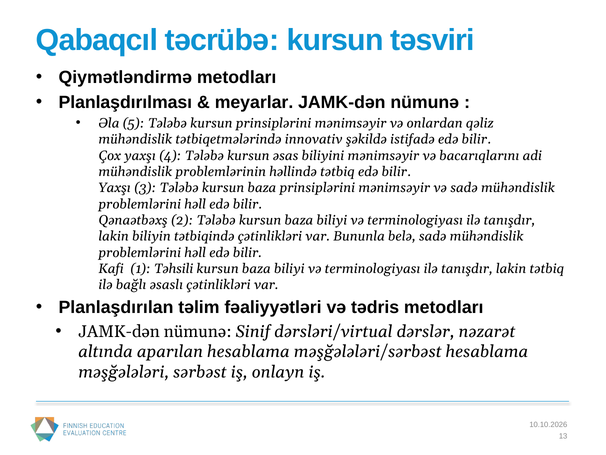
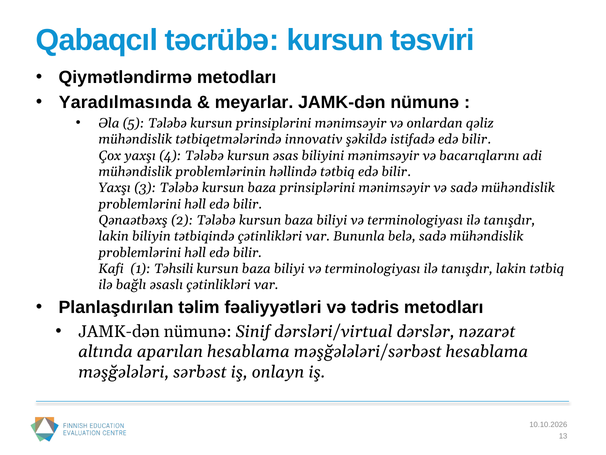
Planlaşdırılması: Planlaşdırılması -> Yaradılmasında (125, 102)
